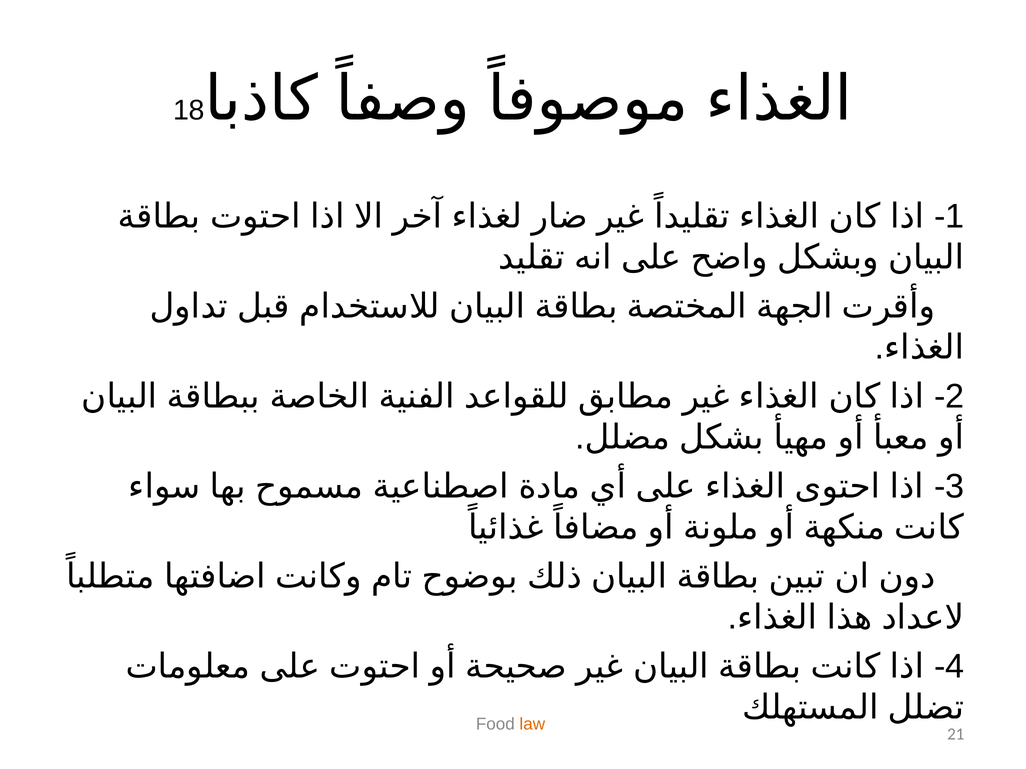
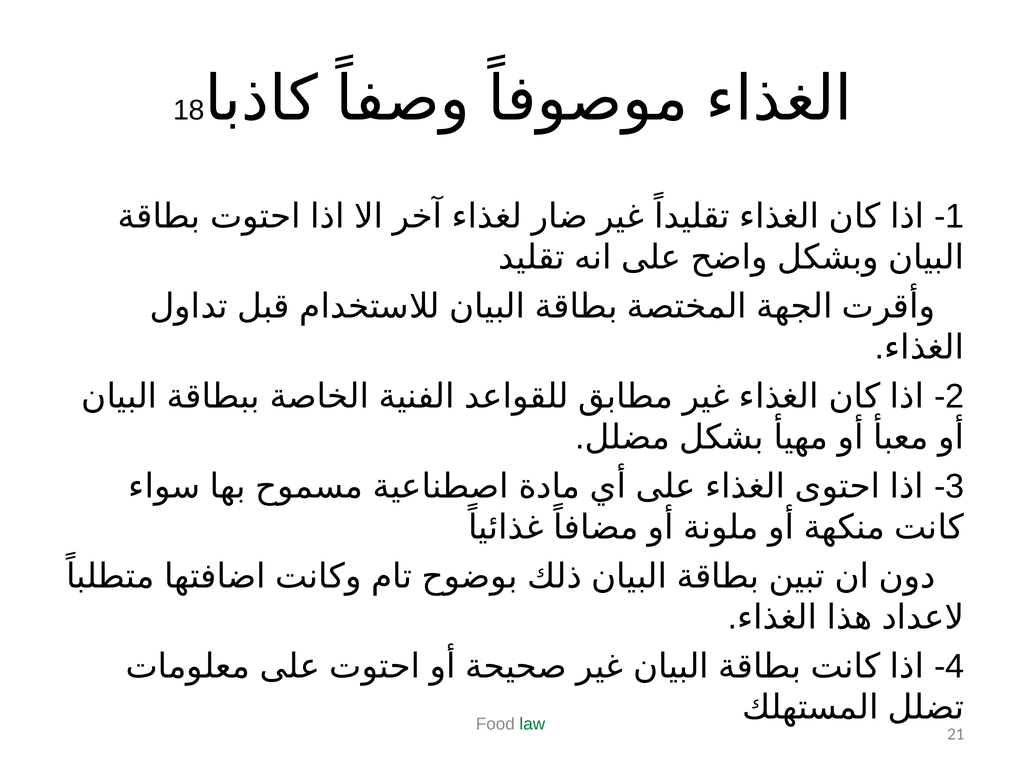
law colour: orange -> green (532, 725)
